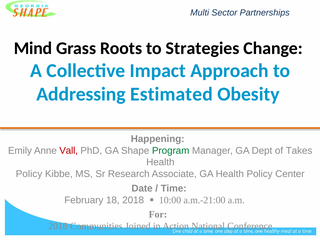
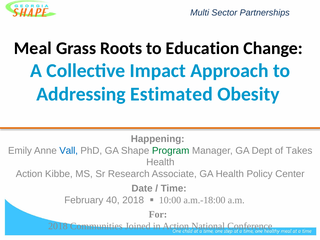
Mind: Mind -> Meal (33, 48)
Strategies: Strategies -> Education (203, 48)
Vall colour: red -> blue (69, 151)
Policy: Policy -> Action (29, 174)
18: 18 -> 40 (113, 200)
a.m.-21:00: a.m.-21:00 -> a.m.-18:00 (204, 200)
